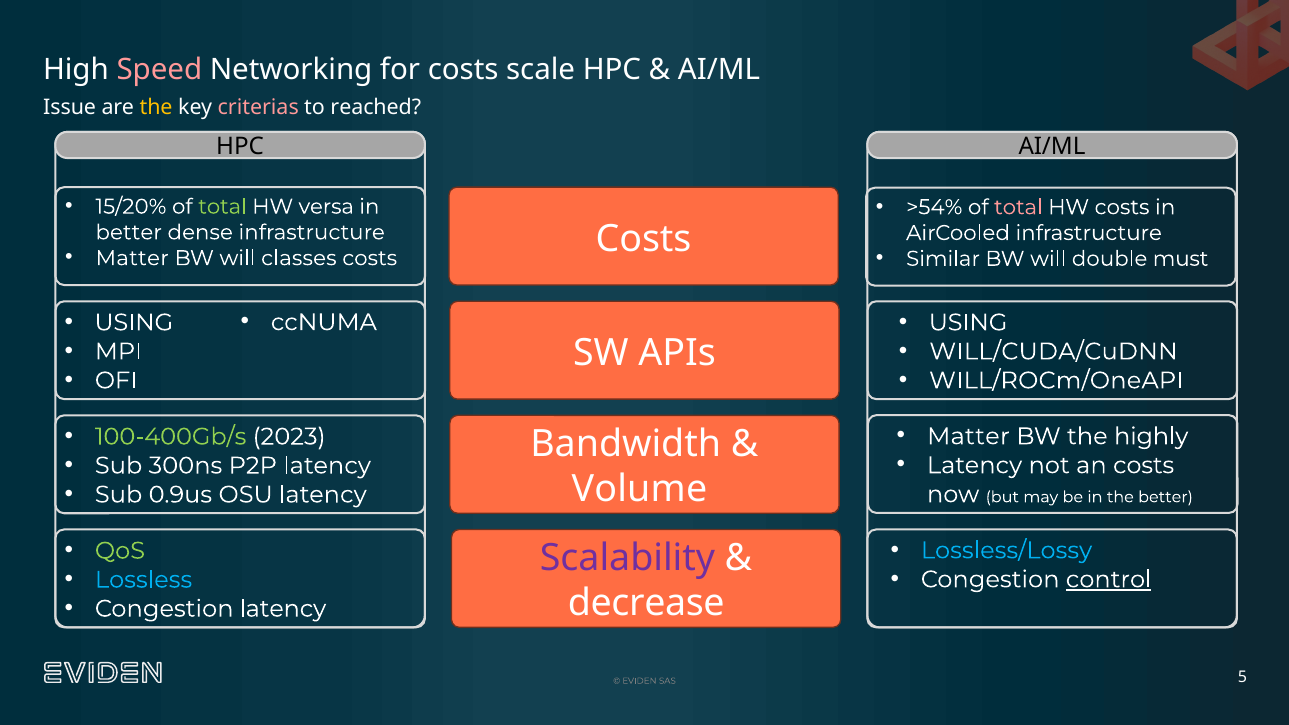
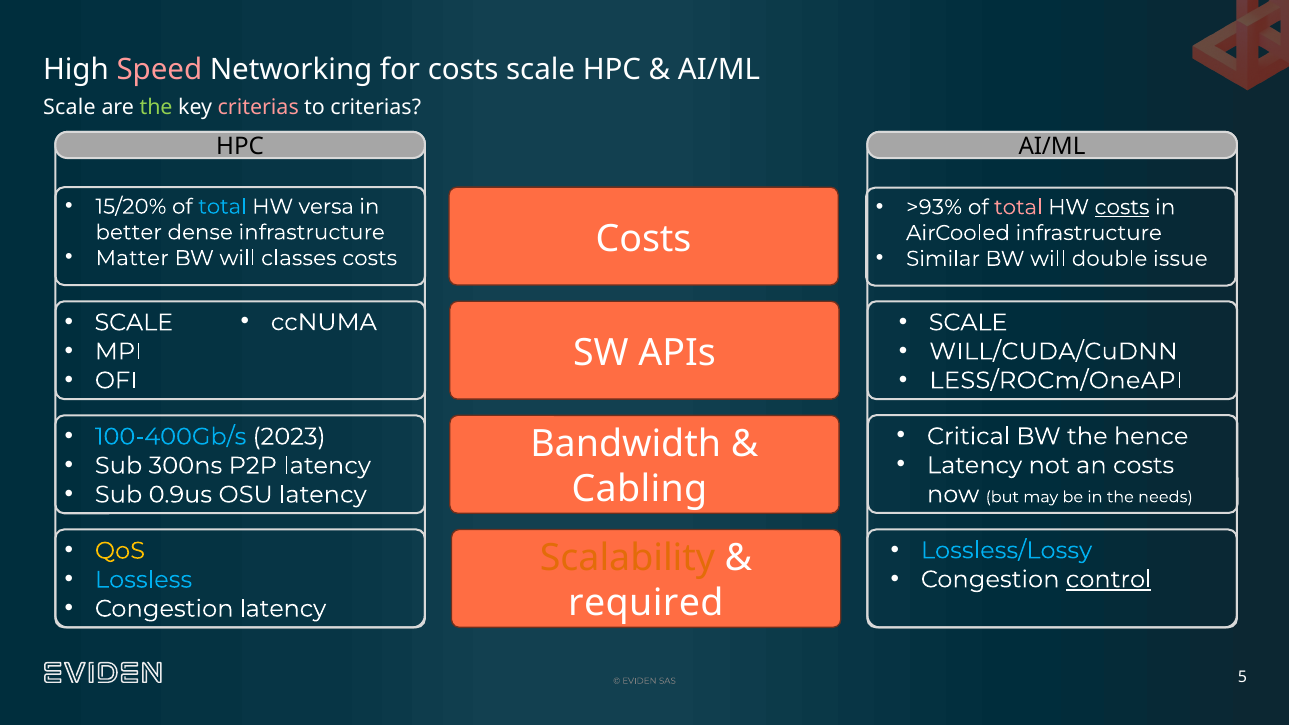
Issue: Issue -> Scale (69, 107)
the colour: yellow -> light green (156, 107)
to reached: reached -> criterias (376, 107)
total colour: light green -> light blue (223, 207)
>54%: >54% -> >93% (934, 207)
costs underline: none -> present (1122, 207)
must: must -> issue (1180, 259)
USING: USING -> SCALE (134, 323)
USING: USING -> SCALE (968, 323)
WILL/ROCm/OneAPI: WILL/ROCm/OneAPI -> LESS/ROCm/OneAPI (1056, 381)
Matter: Matter -> Critical (969, 436)
highly: highly -> hence (1151, 436)
100-400Gb/s colour: light green -> light blue (171, 437)
Volume: Volume -> Cabling (639, 489)
the better: better -> needs (1165, 497)
QoS colour: light green -> yellow (120, 551)
Scalability colour: purple -> orange (627, 558)
decrease: decrease -> required (646, 604)
